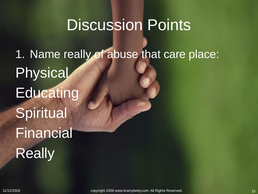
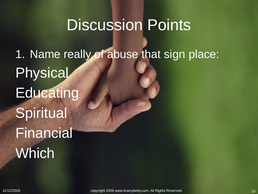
care: care -> sign (175, 54)
Really: Really -> Which (35, 153)
